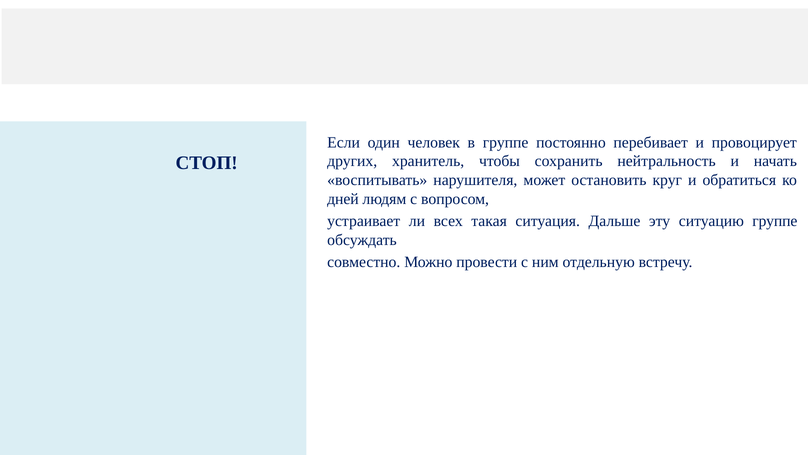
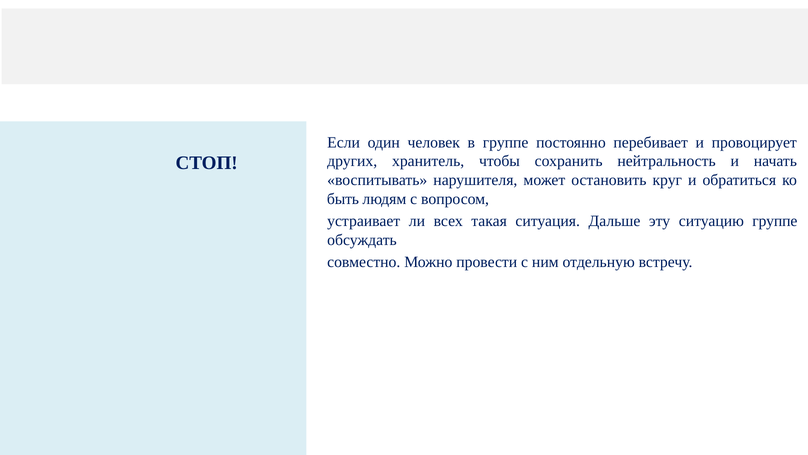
дней: дней -> быть (343, 199)
